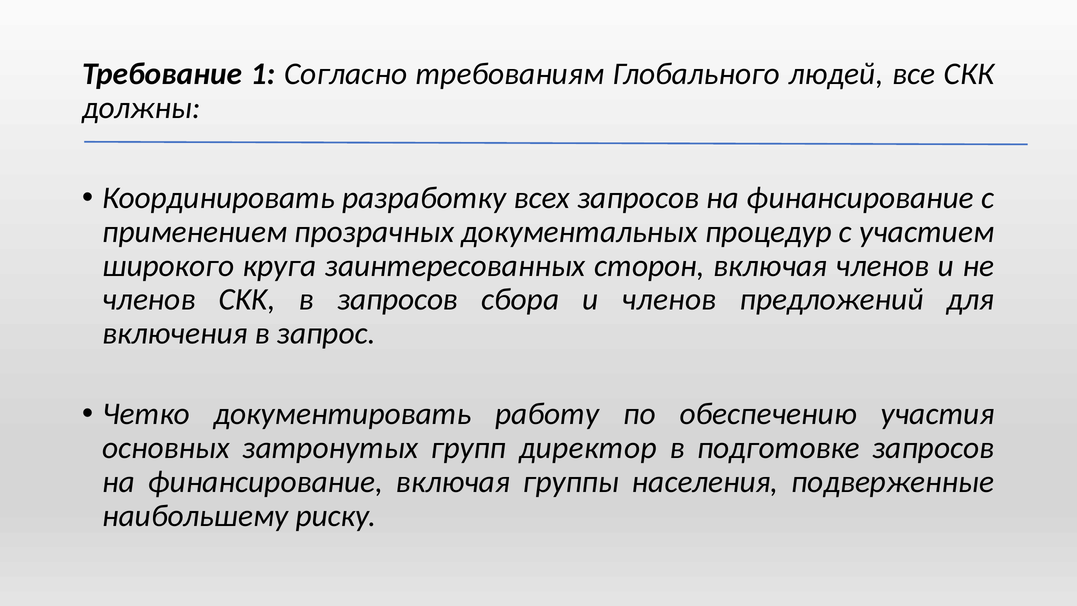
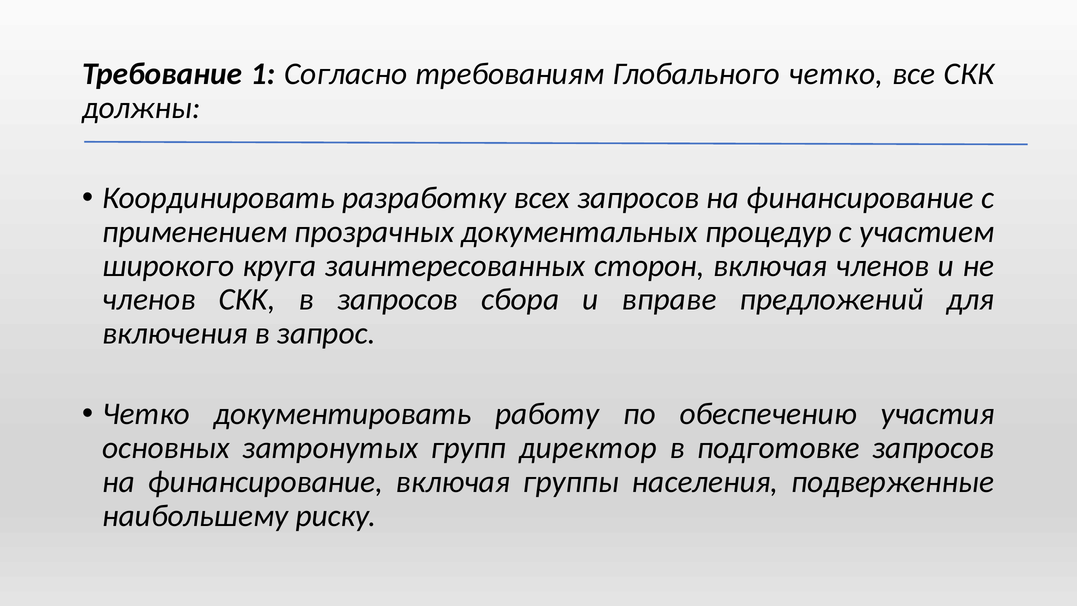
Глобального людей: людей -> четко (836, 74)
и членов: членов -> вправе (669, 299)
